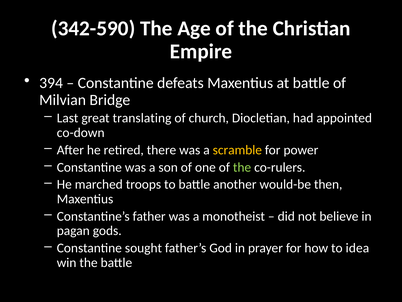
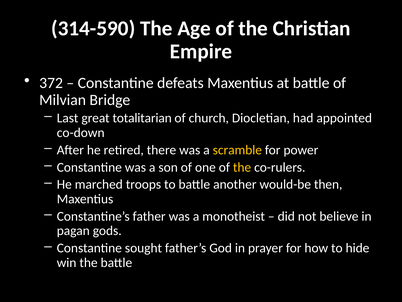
342-590: 342-590 -> 314-590 (93, 28)
394: 394 -> 372 (51, 83)
translating: translating -> totalitarian (142, 118)
the colour: light green -> yellow (242, 167)
idea: idea -> hide (358, 248)
